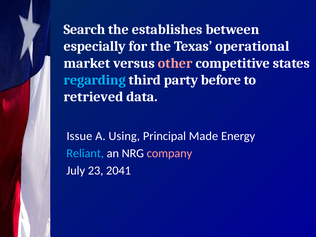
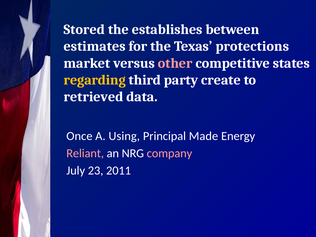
Search: Search -> Stored (84, 29)
especially: especially -> estimates (95, 46)
operational: operational -> protections (252, 46)
regarding colour: light blue -> yellow (95, 80)
before: before -> create (221, 80)
Issue: Issue -> Once (79, 136)
Reliant colour: light blue -> pink (85, 153)
2041: 2041 -> 2011 (119, 171)
